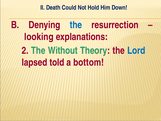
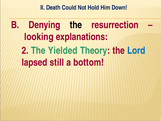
the colour: blue -> black (76, 25)
Without: Without -> Yielded (63, 50)
told: told -> still (57, 62)
